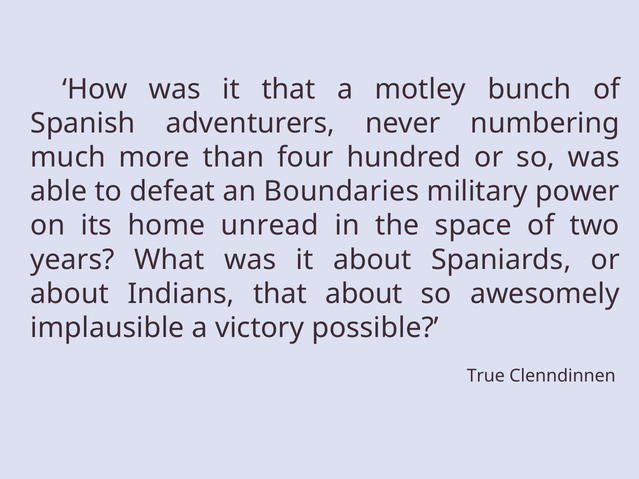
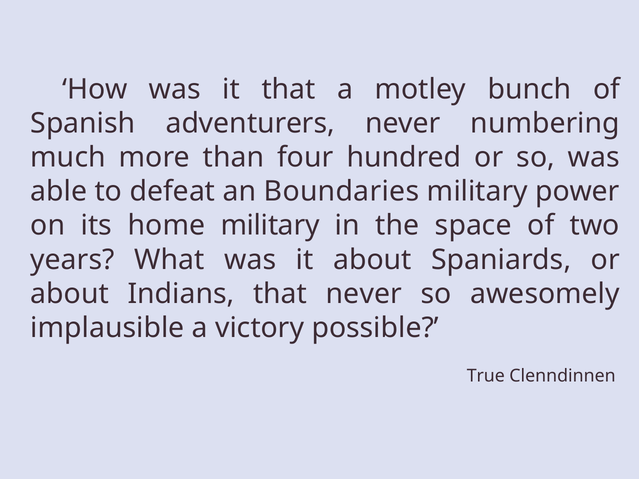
home unread: unread -> military (270, 226)
that about: about -> never (364, 294)
